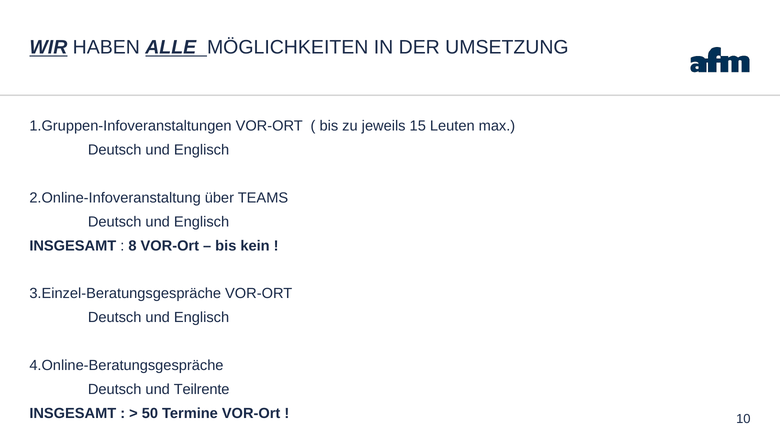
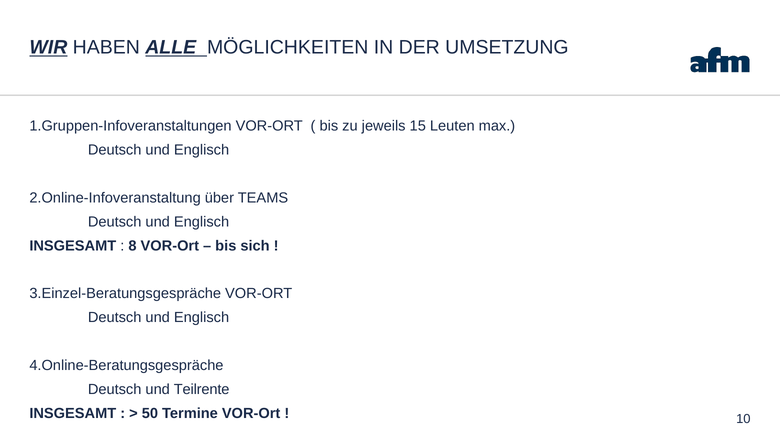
kein: kein -> sich (255, 246)
